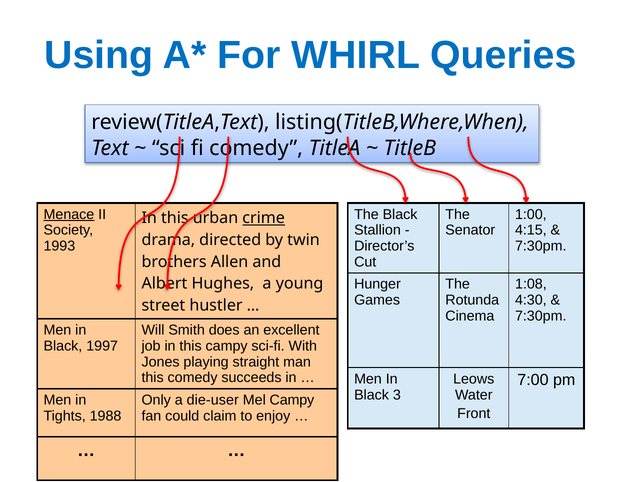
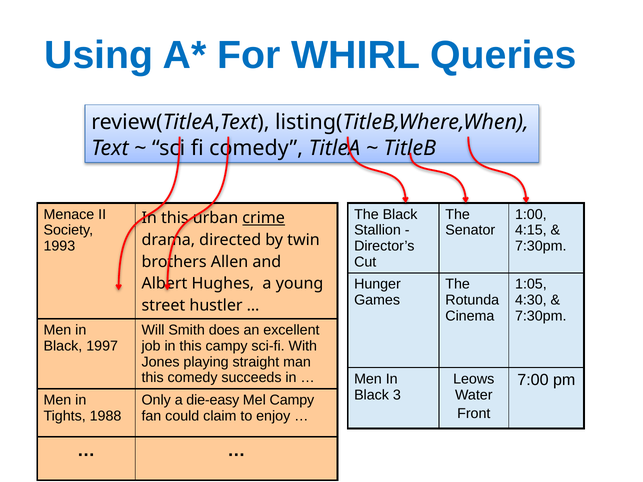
Menace underline: present -> none (69, 214)
1:08: 1:08 -> 1:05 (531, 284)
die-user: die-user -> die-easy (213, 400)
